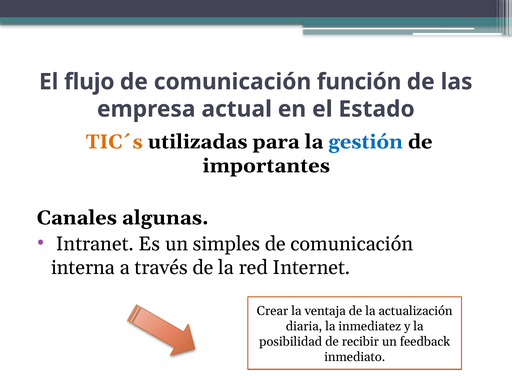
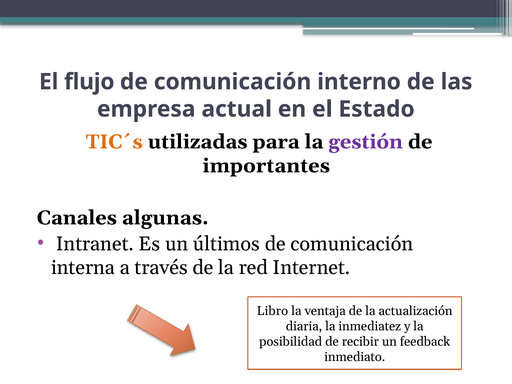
función: función -> interno (359, 82)
gestión colour: blue -> purple (366, 142)
simples: simples -> últimos (226, 244)
Crear: Crear -> Libro (272, 311)
